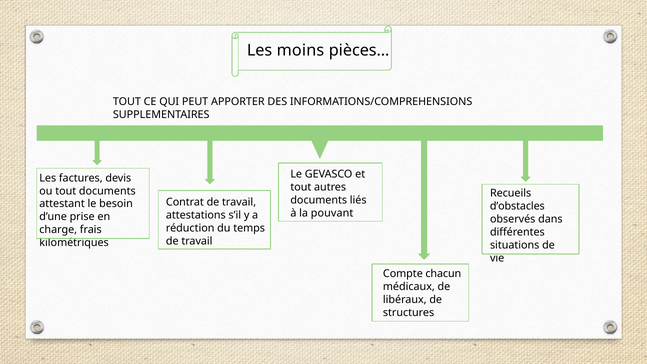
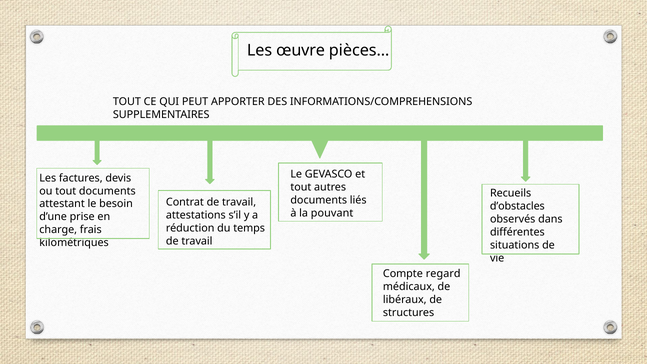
moins: moins -> œuvre (301, 50)
chacun: chacun -> regard (443, 274)
